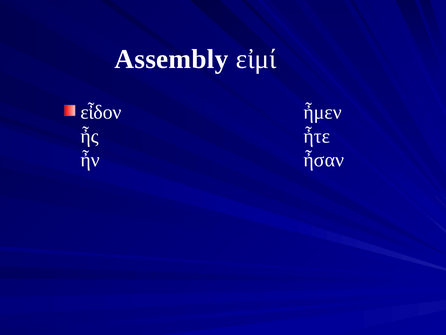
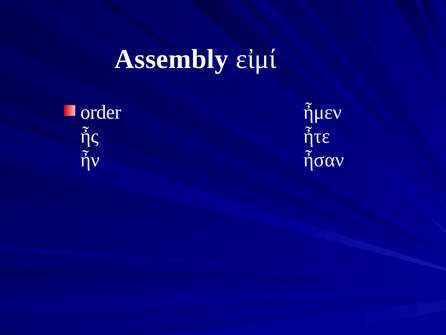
εἶδον: εἶδον -> order (101, 112)
